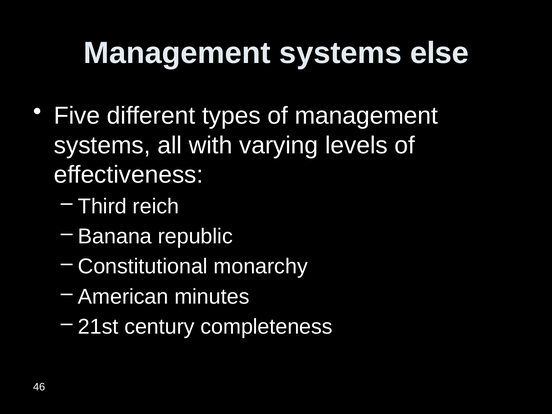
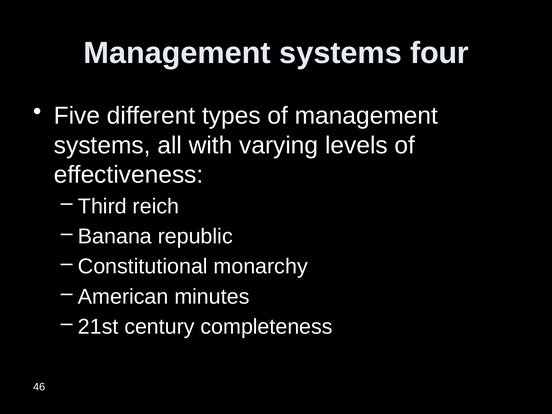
else: else -> four (439, 53)
